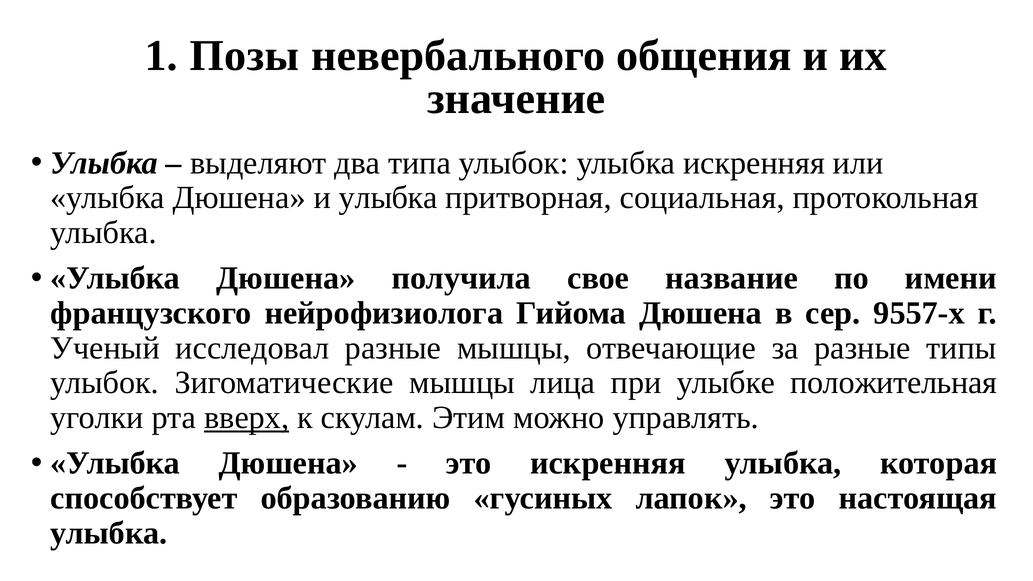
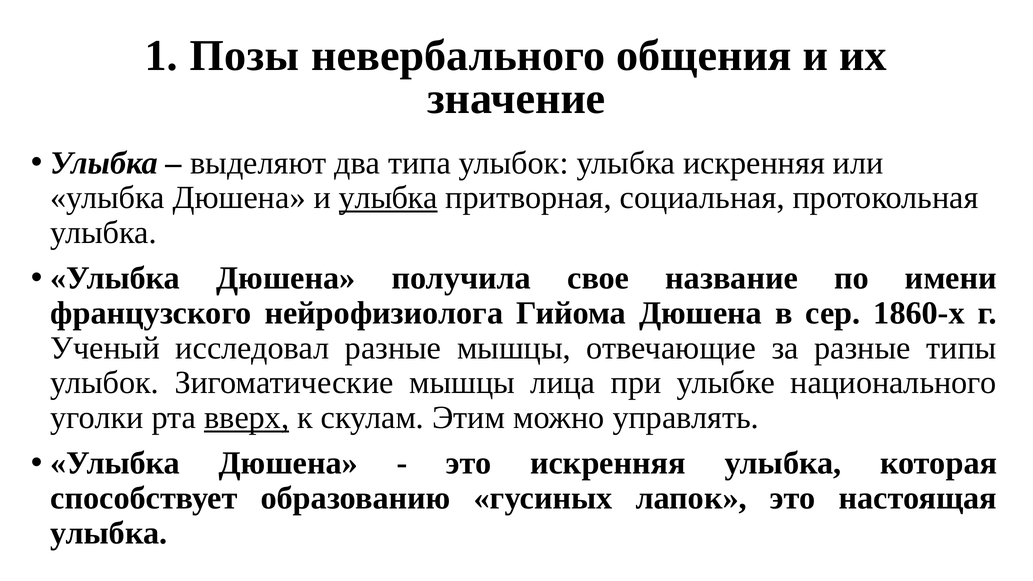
улыбка underline: none -> present (388, 198)
9557-х: 9557-х -> 1860-х (919, 313)
положительная: положительная -> национального (893, 383)
